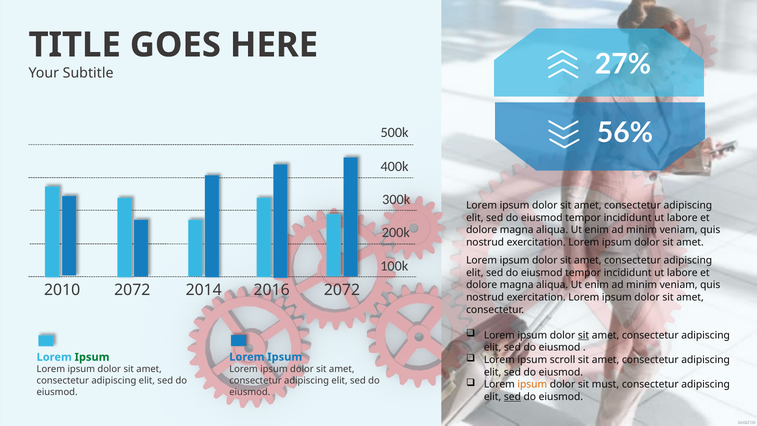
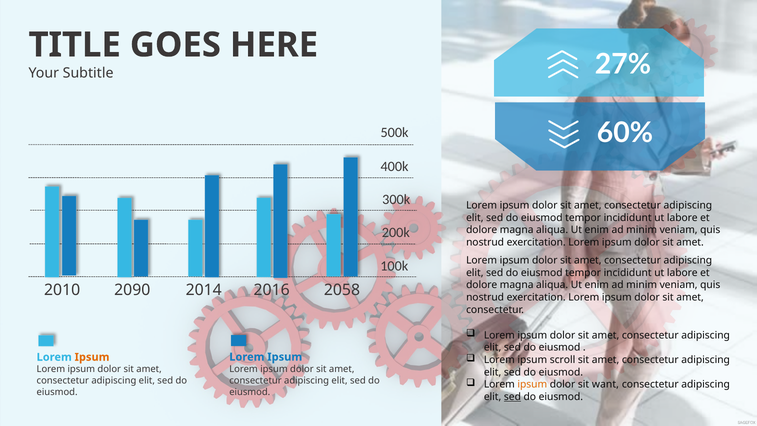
56%: 56% -> 60% (625, 133)
2010 2072: 2072 -> 2090 (132, 290)
2016 2072: 2072 -> 2058 (342, 290)
sit underline: present -> none (584, 335)
Ipsum colour: green -> orange (92, 357)
must: must -> want (605, 384)
